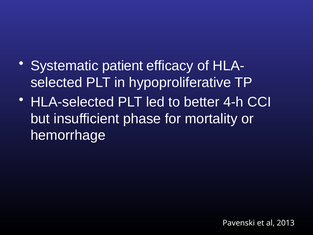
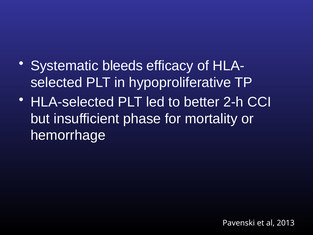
patient: patient -> bleeds (123, 66)
4-h: 4-h -> 2-h (233, 102)
